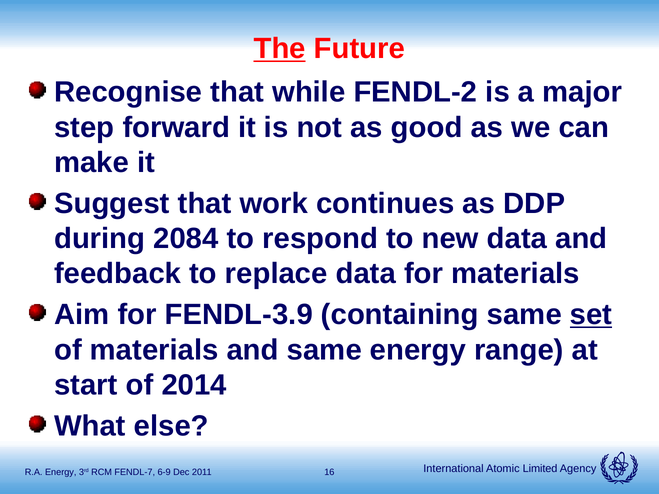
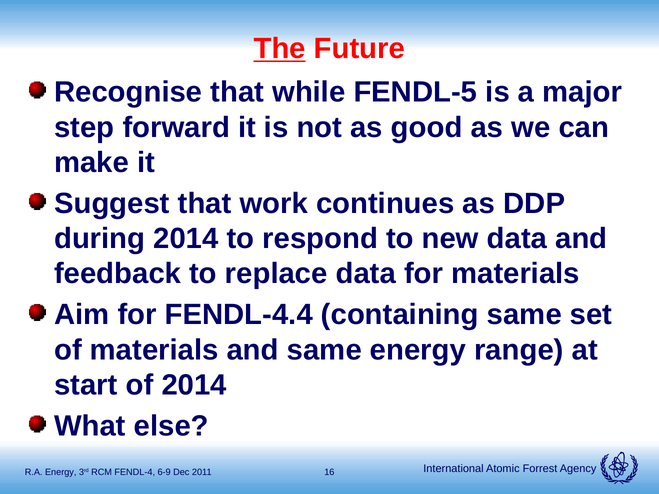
FENDL-2: FENDL-2 -> FENDL-5 (415, 92)
during 2084: 2084 -> 2014 (186, 239)
FENDL-3.9: FENDL-3.9 -> FENDL-4.4 (239, 315)
set underline: present -> none (591, 315)
Limited: Limited -> Forrest (540, 469)
FENDL-7: FENDL-7 -> FENDL-4 (135, 472)
